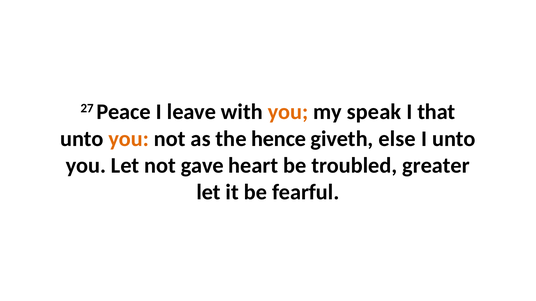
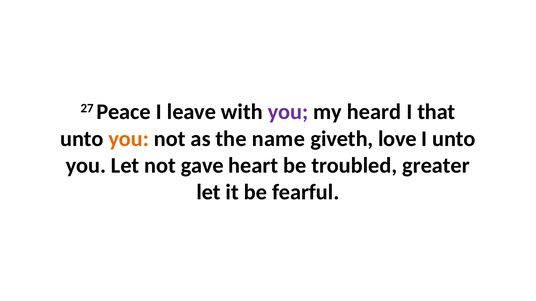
you colour: orange -> purple (288, 112)
speak: speak -> heard (374, 112)
hence: hence -> name (278, 139)
else: else -> love (397, 139)
